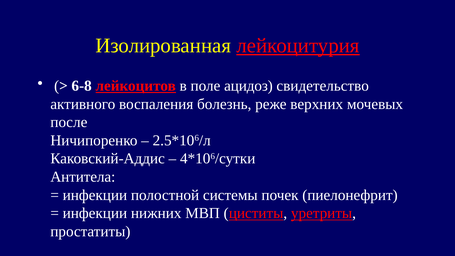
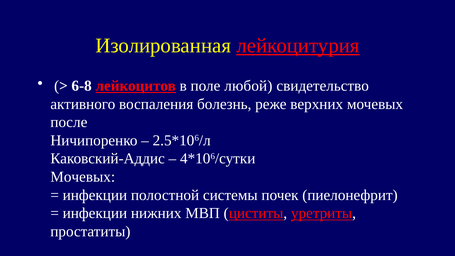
ацидоз: ацидоз -> любой (248, 86)
Антитела: Антитела -> Мочевых (83, 177)
